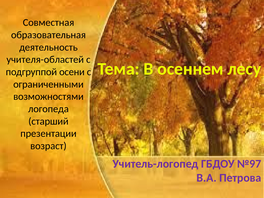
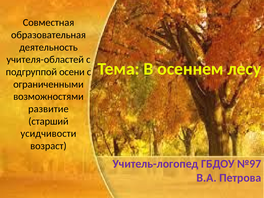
логопеда: логопеда -> развитие (48, 109)
презентации: презентации -> усидчивости (48, 134)
